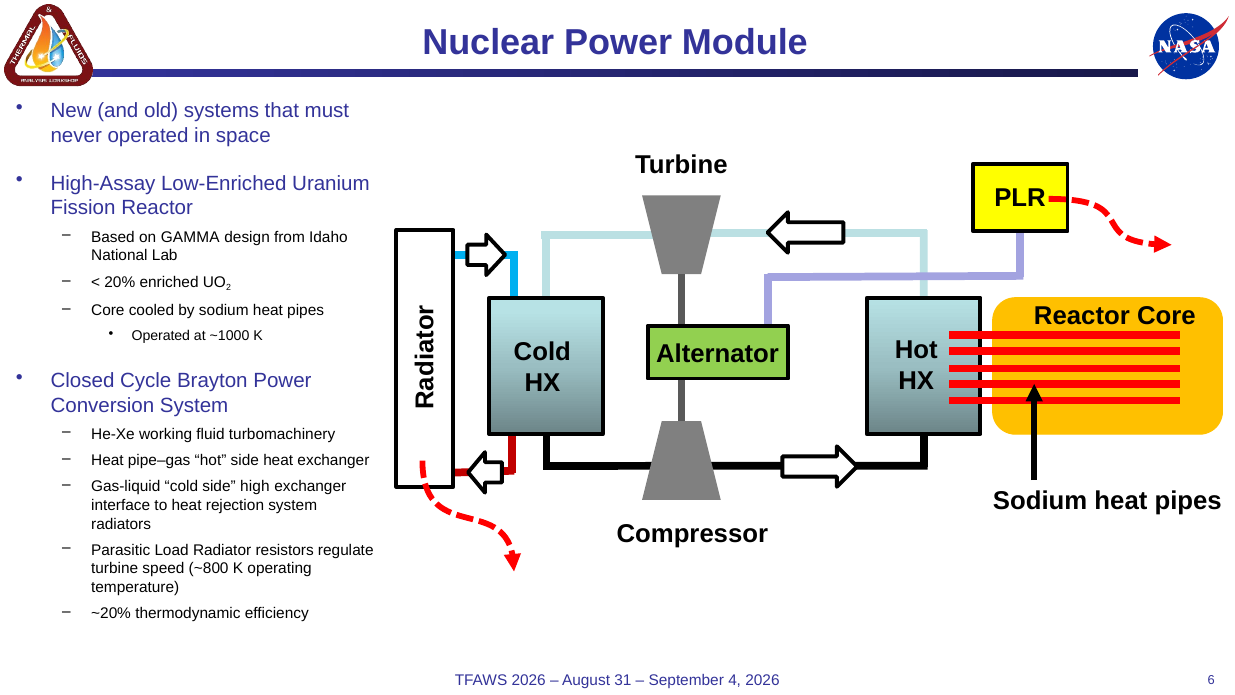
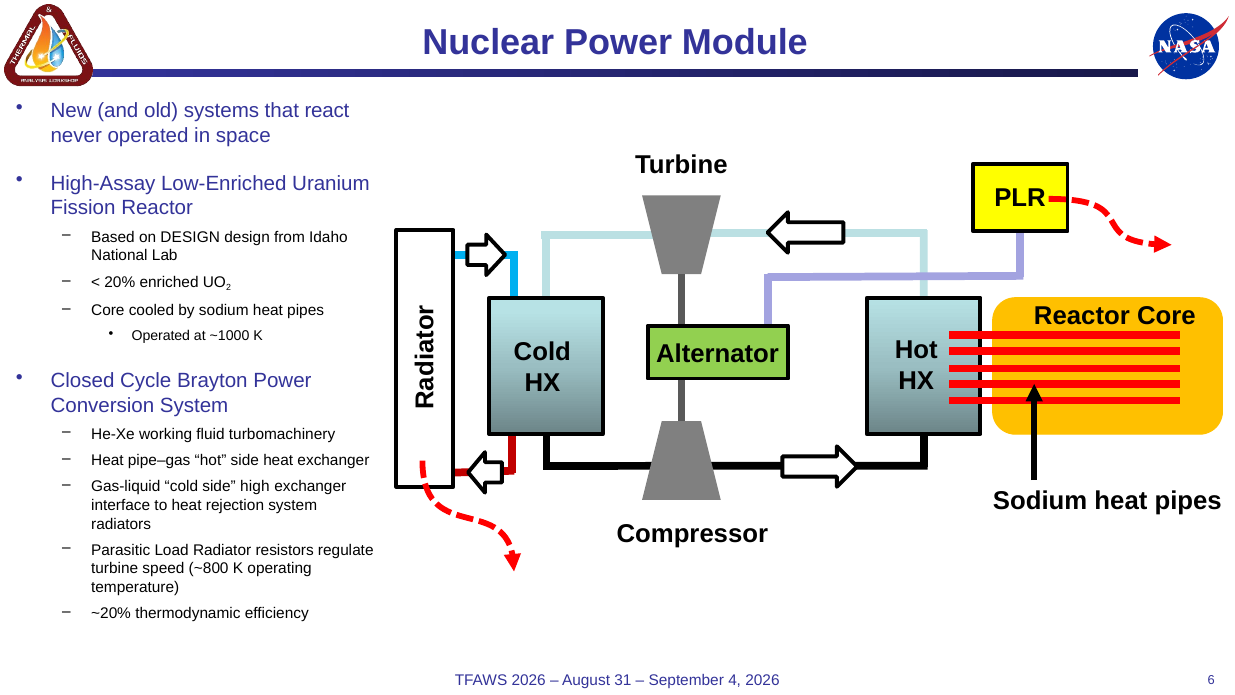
must: must -> react (327, 111)
on GAMMA: GAMMA -> DESIGN (190, 237)
